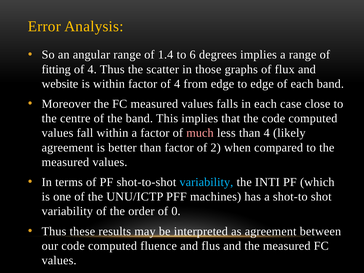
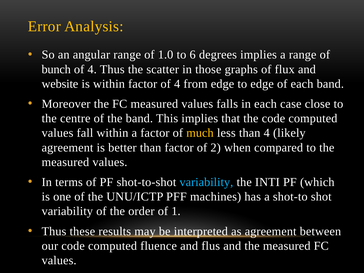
1.4: 1.4 -> 1.0 (166, 55)
fitting: fitting -> bunch (56, 69)
much colour: pink -> yellow (200, 133)
0: 0 -> 1 (176, 211)
